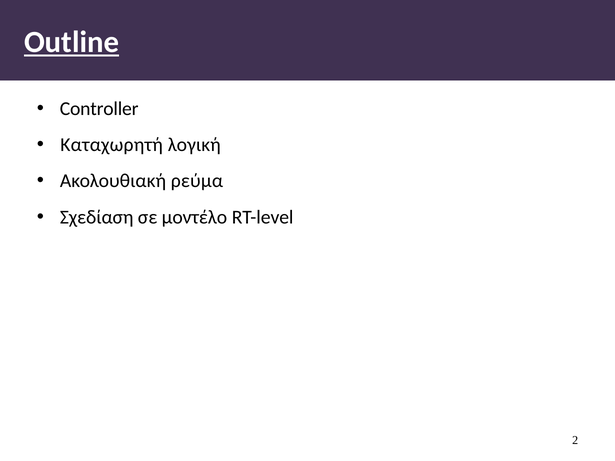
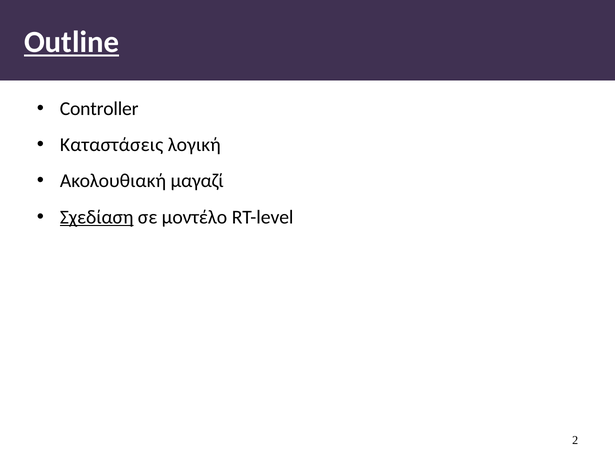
Καταχωρητή: Καταχωρητή -> Καταστάσεις (112, 145)
ρεύμα: ρεύμα -> μαγαζί (197, 181)
Σχεδίαση underline: none -> present (97, 217)
